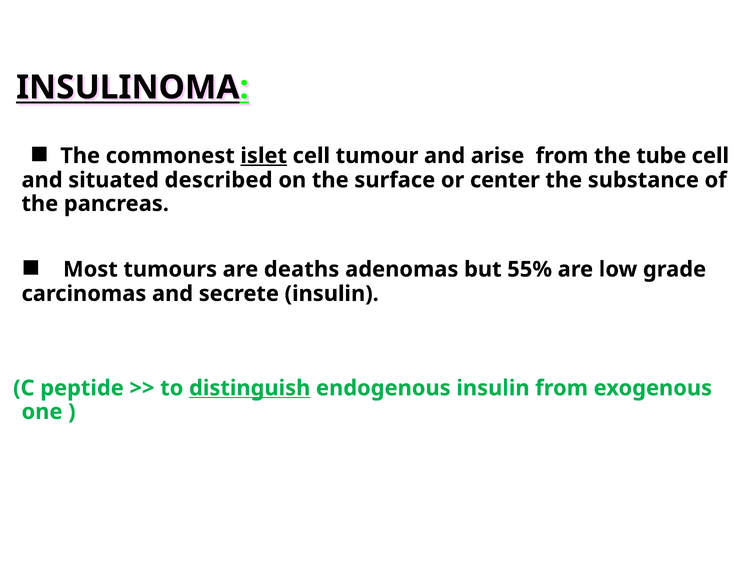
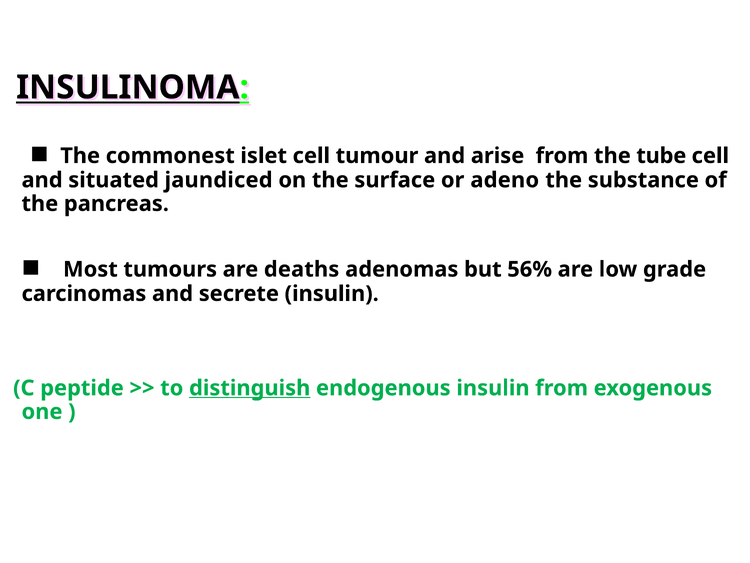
islet underline: present -> none (264, 156)
described: described -> jaundiced (219, 180)
center: center -> adeno (505, 180)
55%: 55% -> 56% (530, 269)
